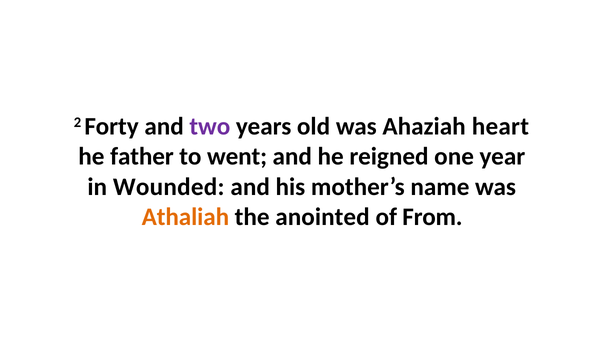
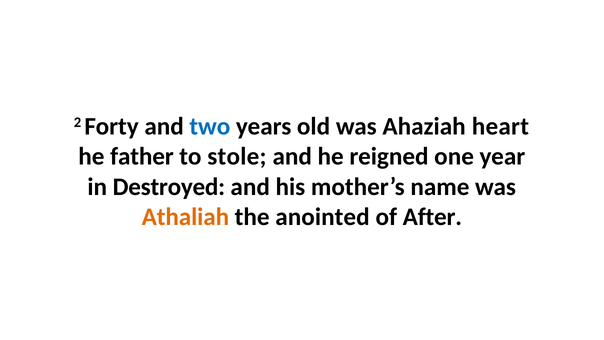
two colour: purple -> blue (210, 126)
went: went -> stole (237, 157)
Wounded: Wounded -> Destroyed (169, 187)
From: From -> After (432, 217)
